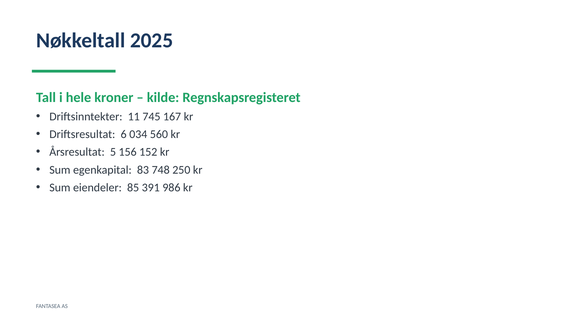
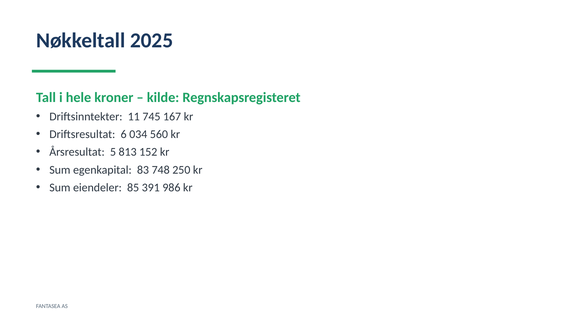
156: 156 -> 813 (128, 152)
